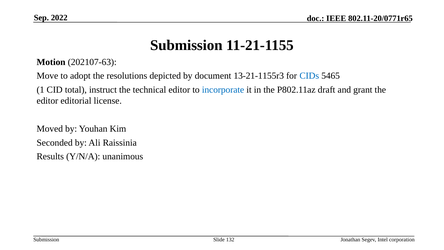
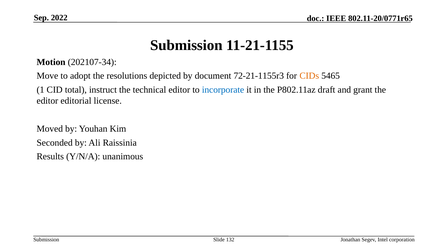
202107-63: 202107-63 -> 202107-34 (92, 62)
13-21-1155r3: 13-21-1155r3 -> 72-21-1155r3 (259, 76)
CIDs colour: blue -> orange (309, 76)
